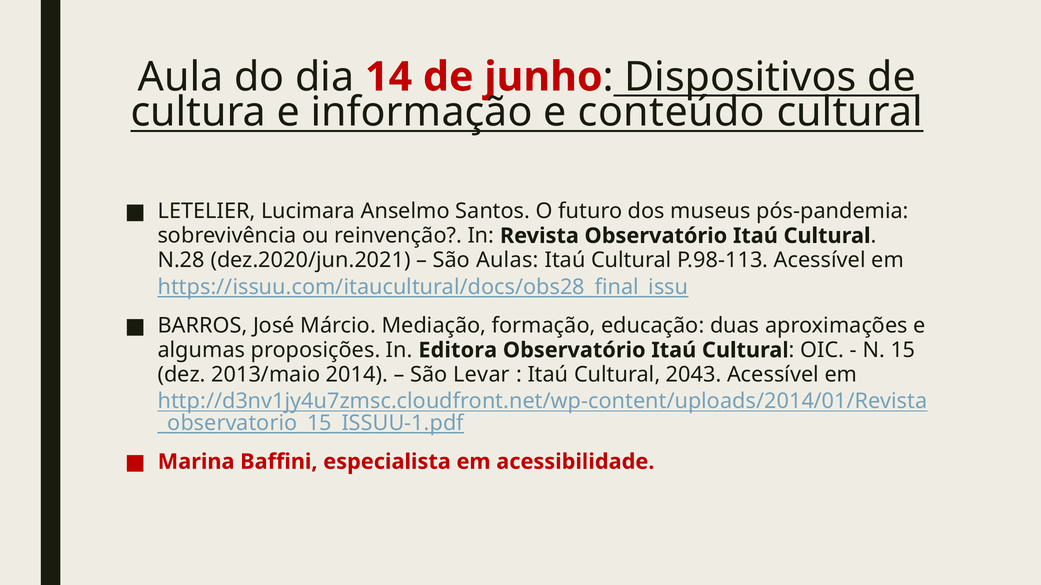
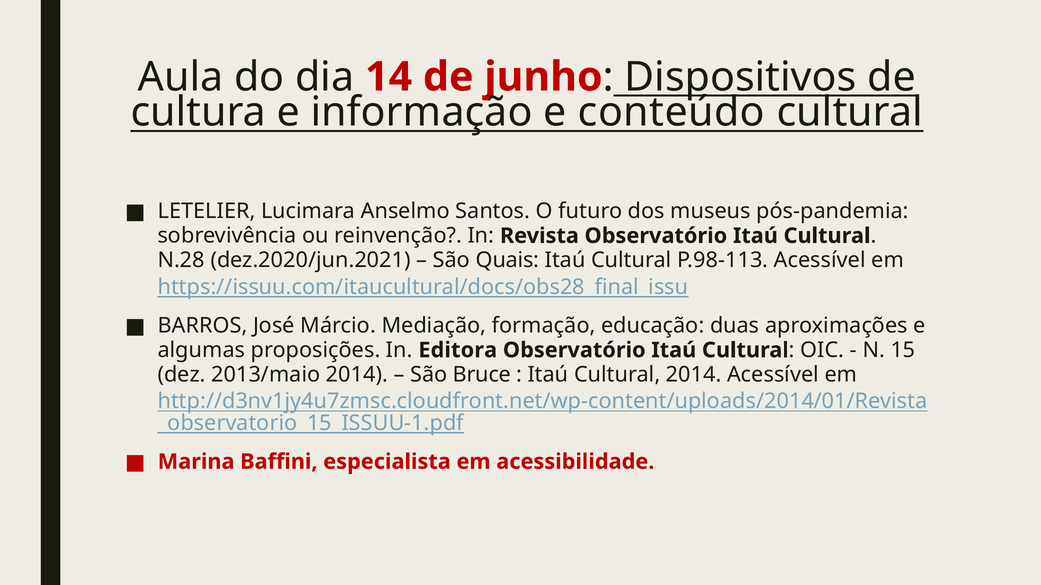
Aulas: Aulas -> Quais (507, 261)
Levar: Levar -> Bruce (482, 375)
Cultural 2043: 2043 -> 2014 (694, 375)
